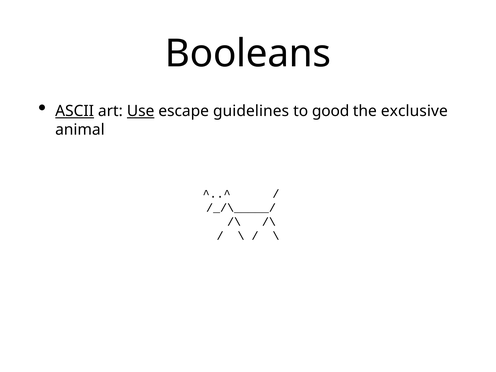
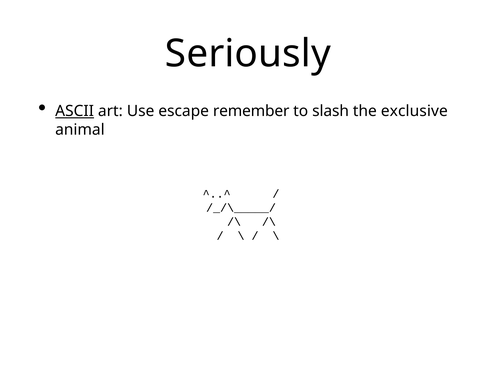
Booleans: Booleans -> Seriously (248, 54)
Use underline: present -> none (141, 111)
guidelines: guidelines -> remember (251, 111)
good: good -> slash (331, 111)
